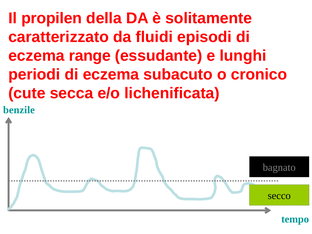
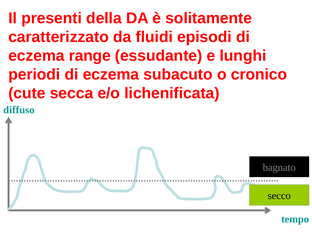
propilen: propilen -> presenti (52, 18)
benzile: benzile -> diffuso (19, 110)
